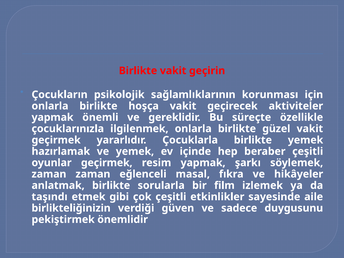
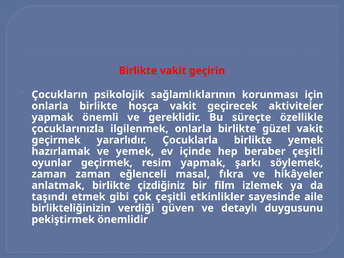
sorularla: sorularla -> çizdiğiniz (161, 185)
sadece: sadece -> detaylı (239, 208)
